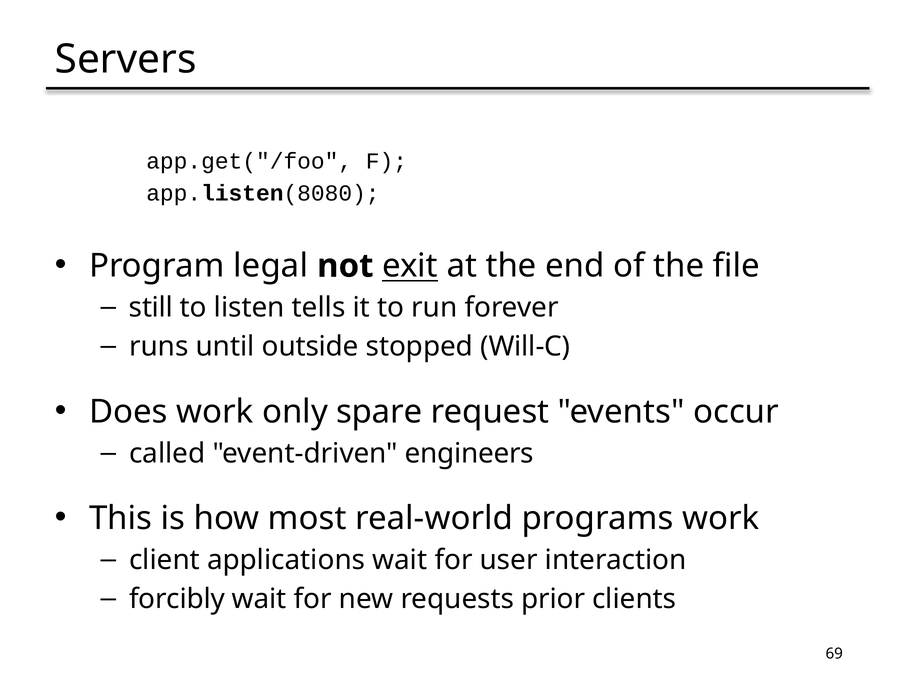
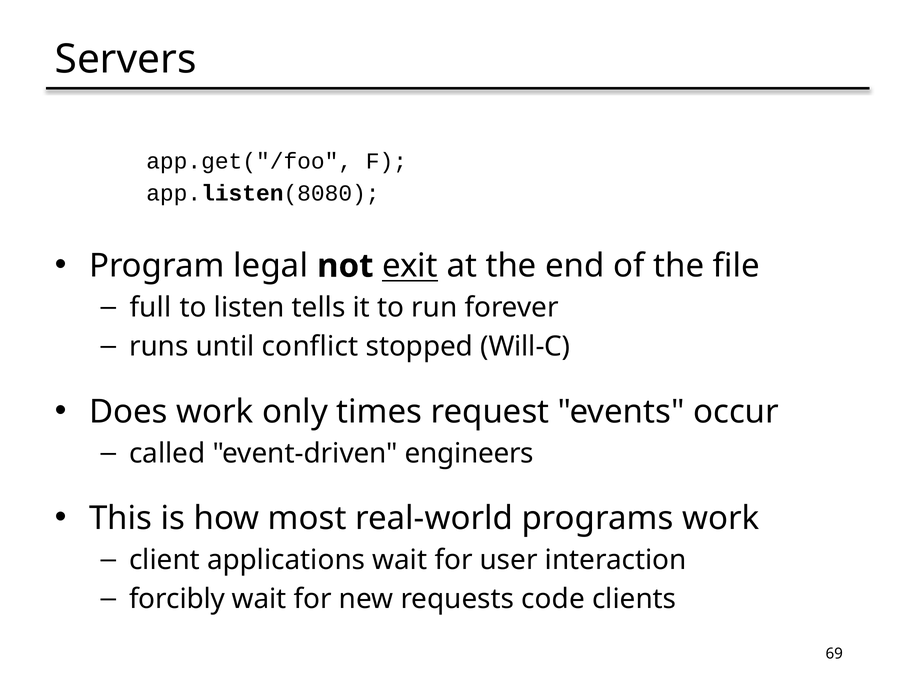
still: still -> full (151, 308)
outside: outside -> conflict (310, 347)
spare: spare -> times (379, 412)
prior: prior -> code (553, 599)
